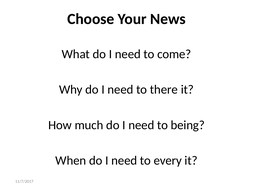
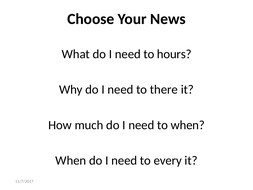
come: come -> hours (174, 54)
to being: being -> when (188, 125)
